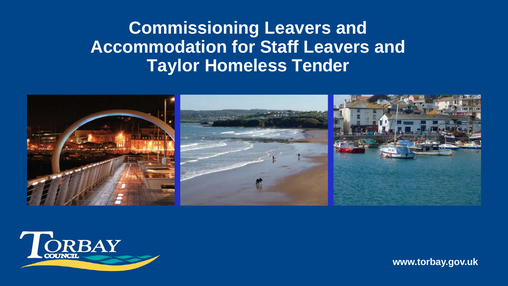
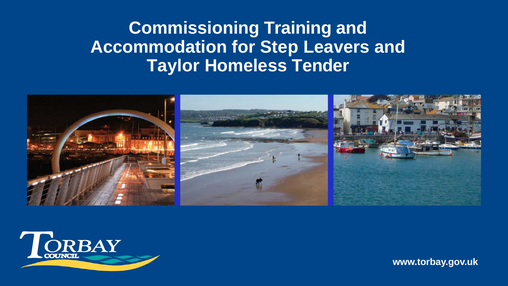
Commissioning Leavers: Leavers -> Training (298, 28)
Staff: Staff -> Step (279, 47)
